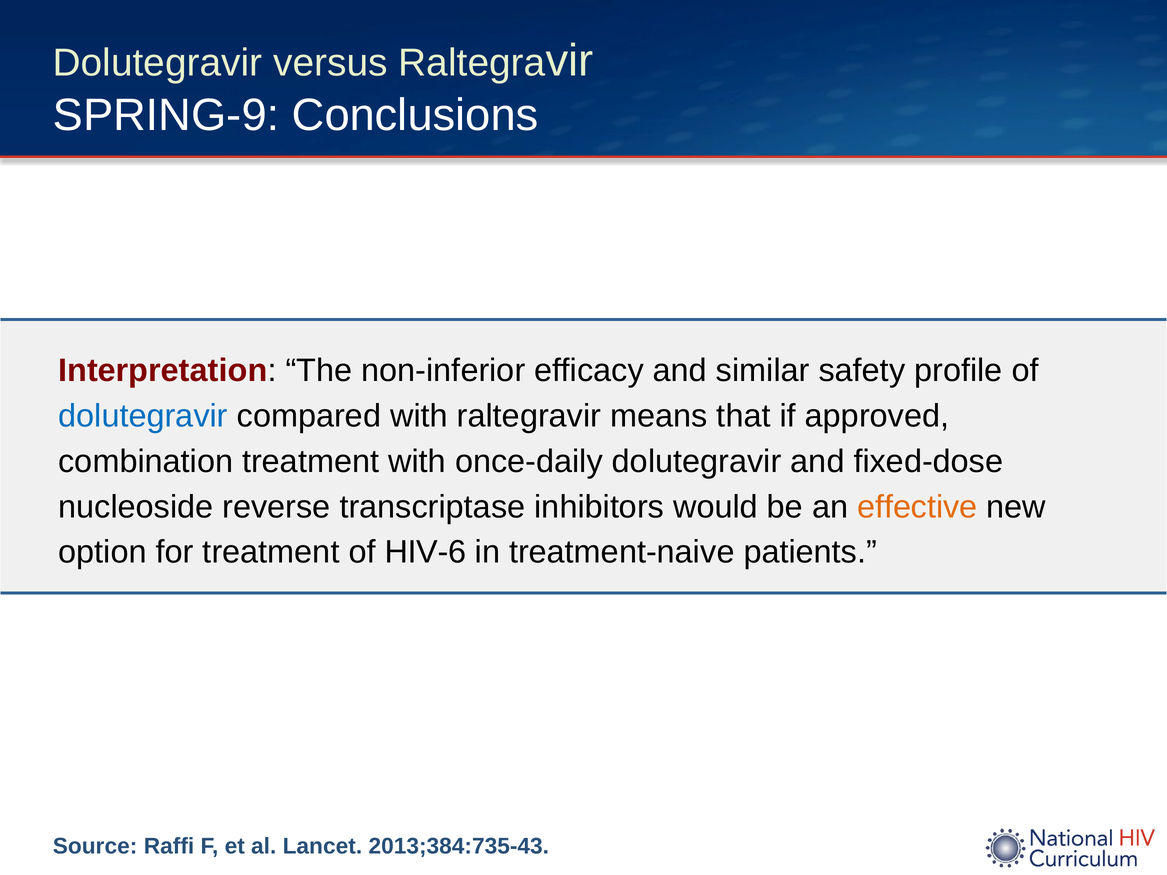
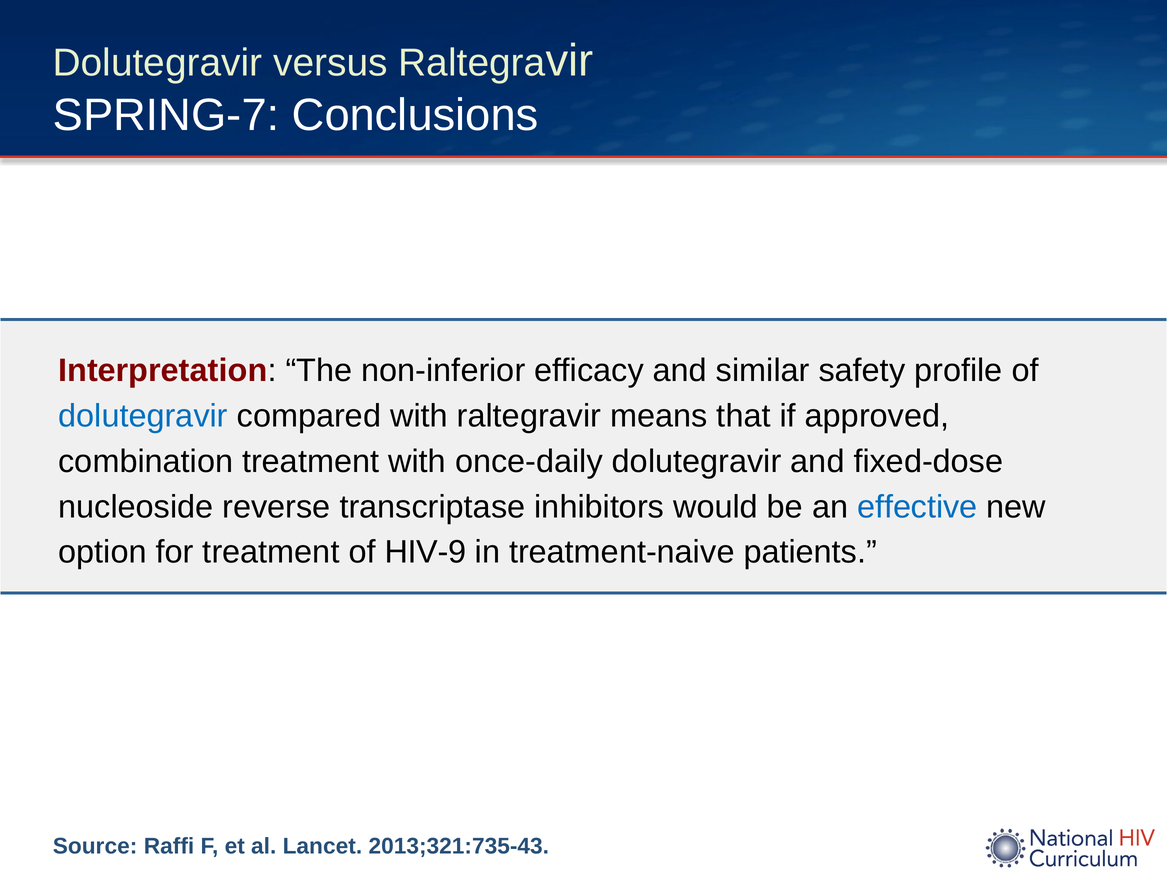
SPRING-9: SPRING-9 -> SPRING-7 (166, 115)
effective colour: orange -> blue (917, 507)
HIV-6: HIV-6 -> HIV-9 (425, 552)
2013;384:735-43: 2013;384:735-43 -> 2013;321:735-43 (459, 847)
